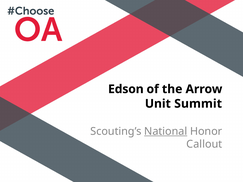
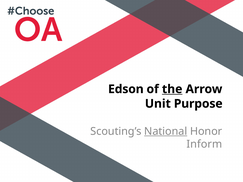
the underline: none -> present (172, 89)
Summit: Summit -> Purpose (198, 104)
Callout: Callout -> Inform (204, 144)
